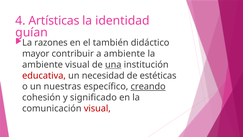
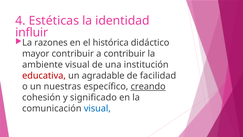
Artísticas: Artísticas -> Estéticas (54, 21)
guían: guían -> influir (32, 32)
también: también -> histórica (111, 43)
a ambiente: ambiente -> contribuir (125, 54)
una underline: present -> none (113, 65)
necesidad: necesidad -> agradable (103, 75)
estéticas: estéticas -> facilidad (158, 75)
visual colour: red -> blue (97, 108)
